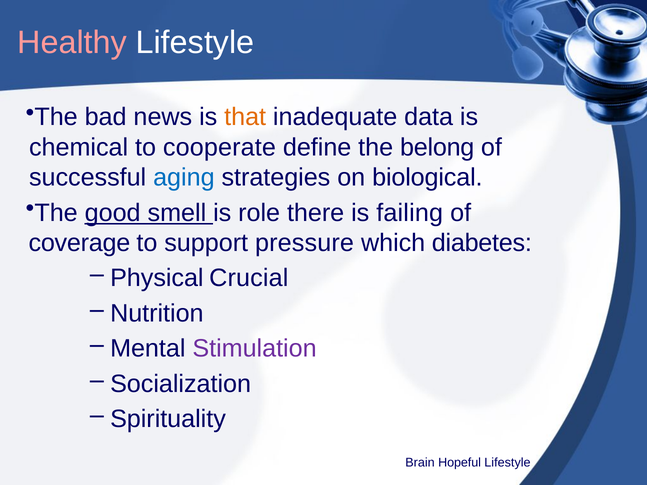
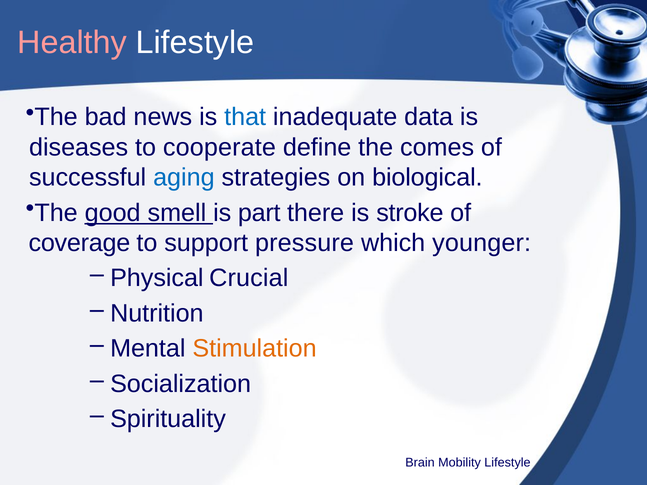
that colour: orange -> blue (245, 117)
chemical: chemical -> diseases (79, 147)
belong: belong -> comes (437, 147)
role: role -> part (259, 213)
failing: failing -> stroke (410, 213)
diabetes: diabetes -> younger (482, 243)
Stimulation colour: purple -> orange (255, 349)
Hopeful: Hopeful -> Mobility (460, 463)
